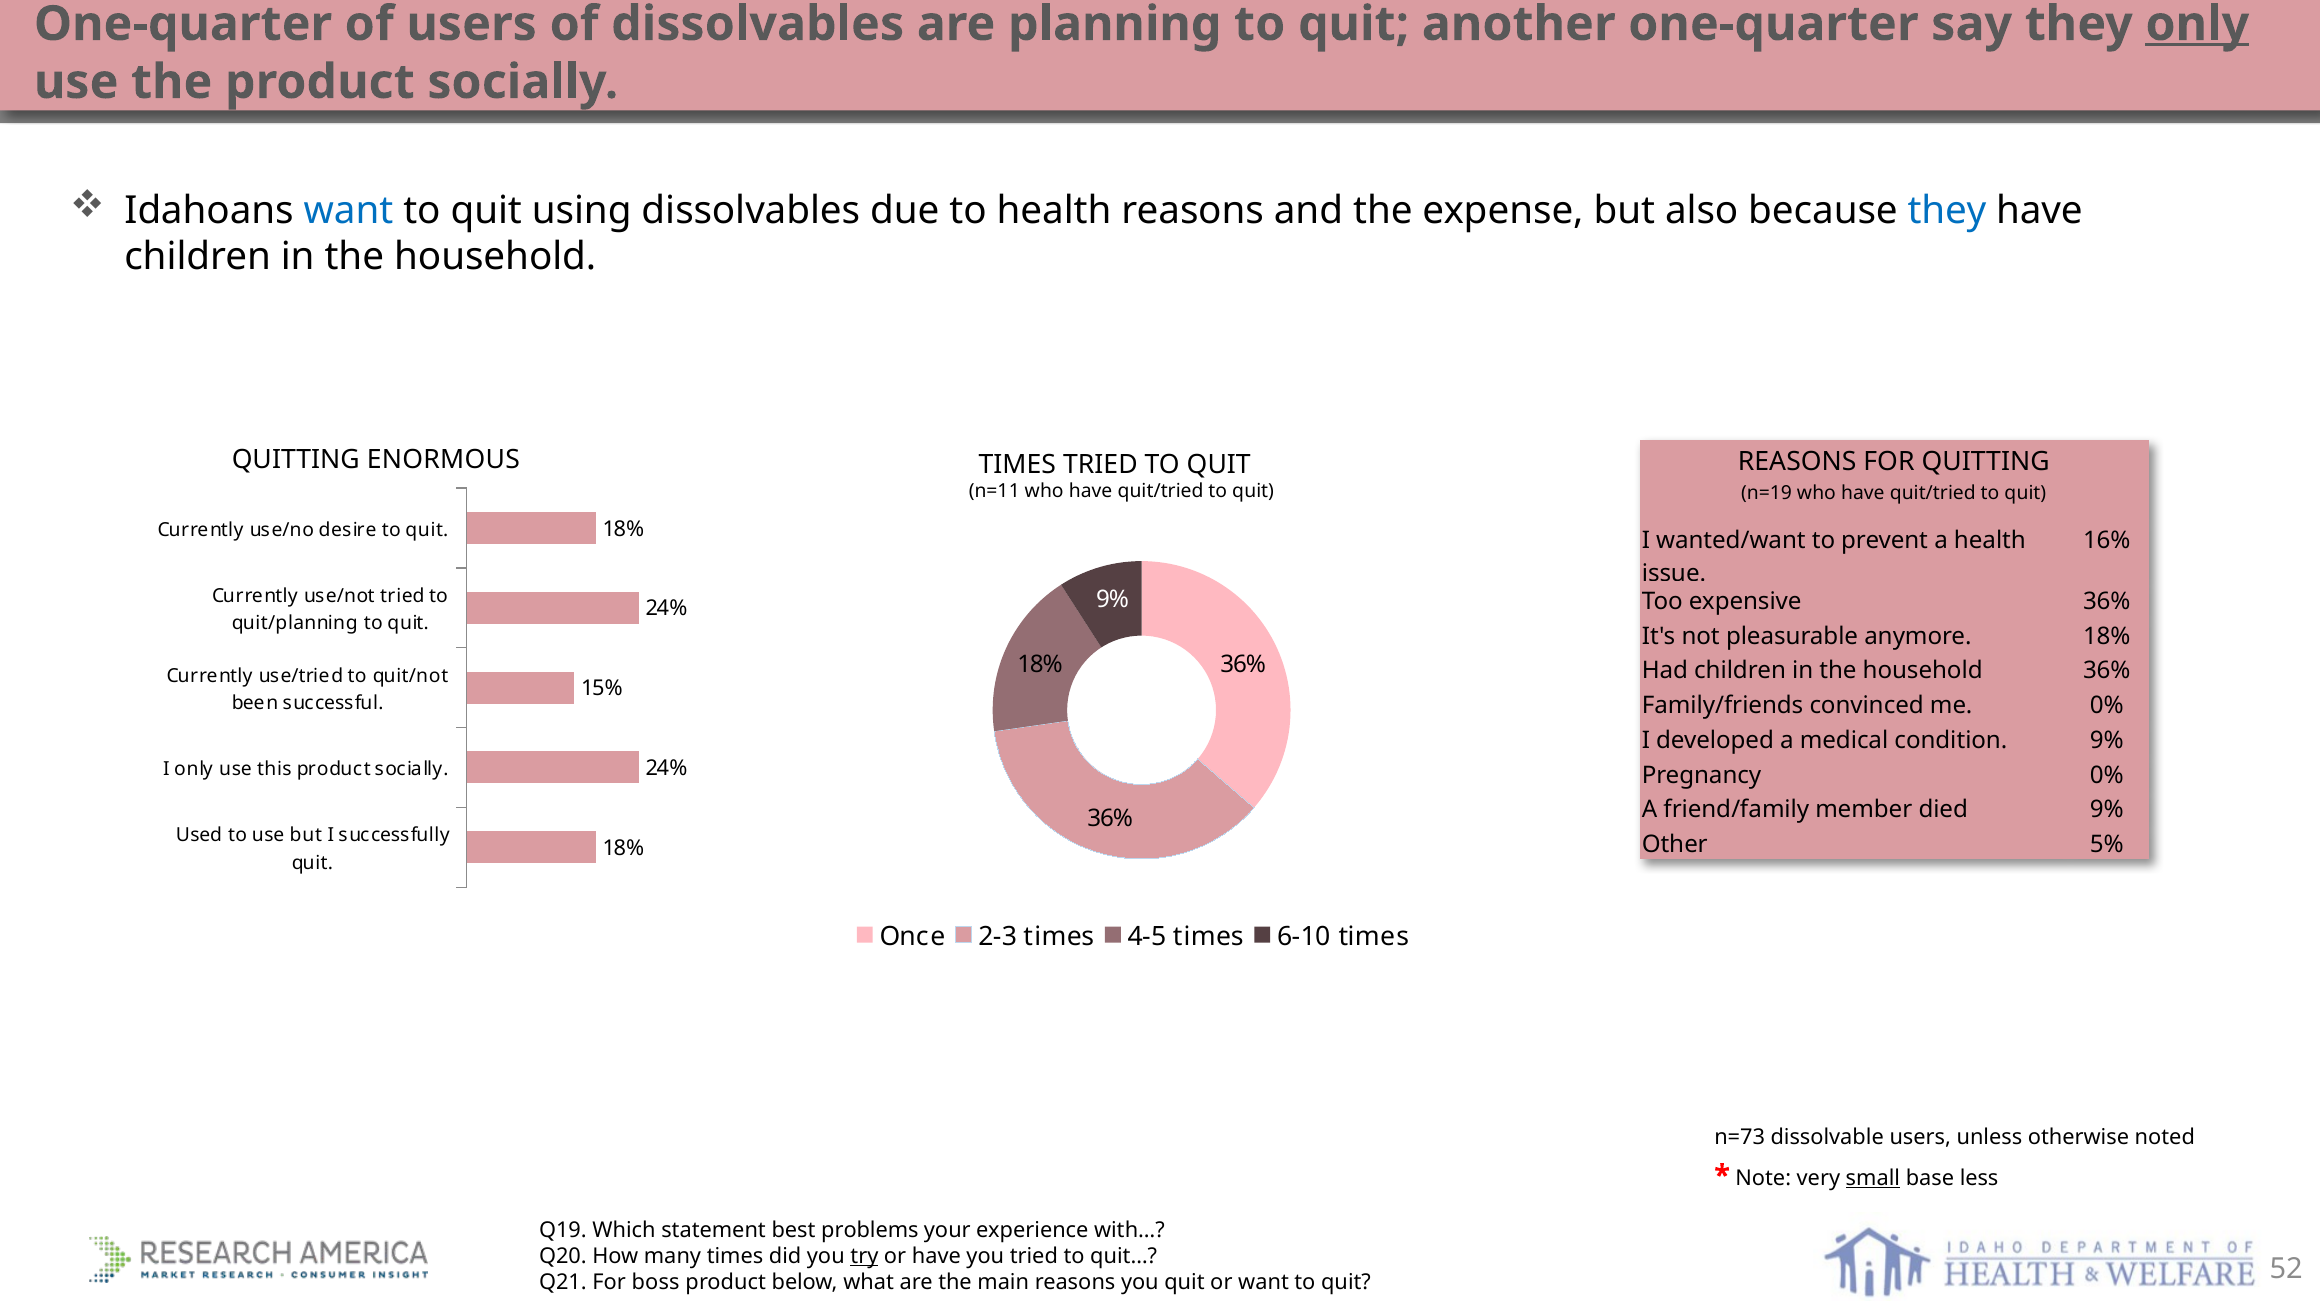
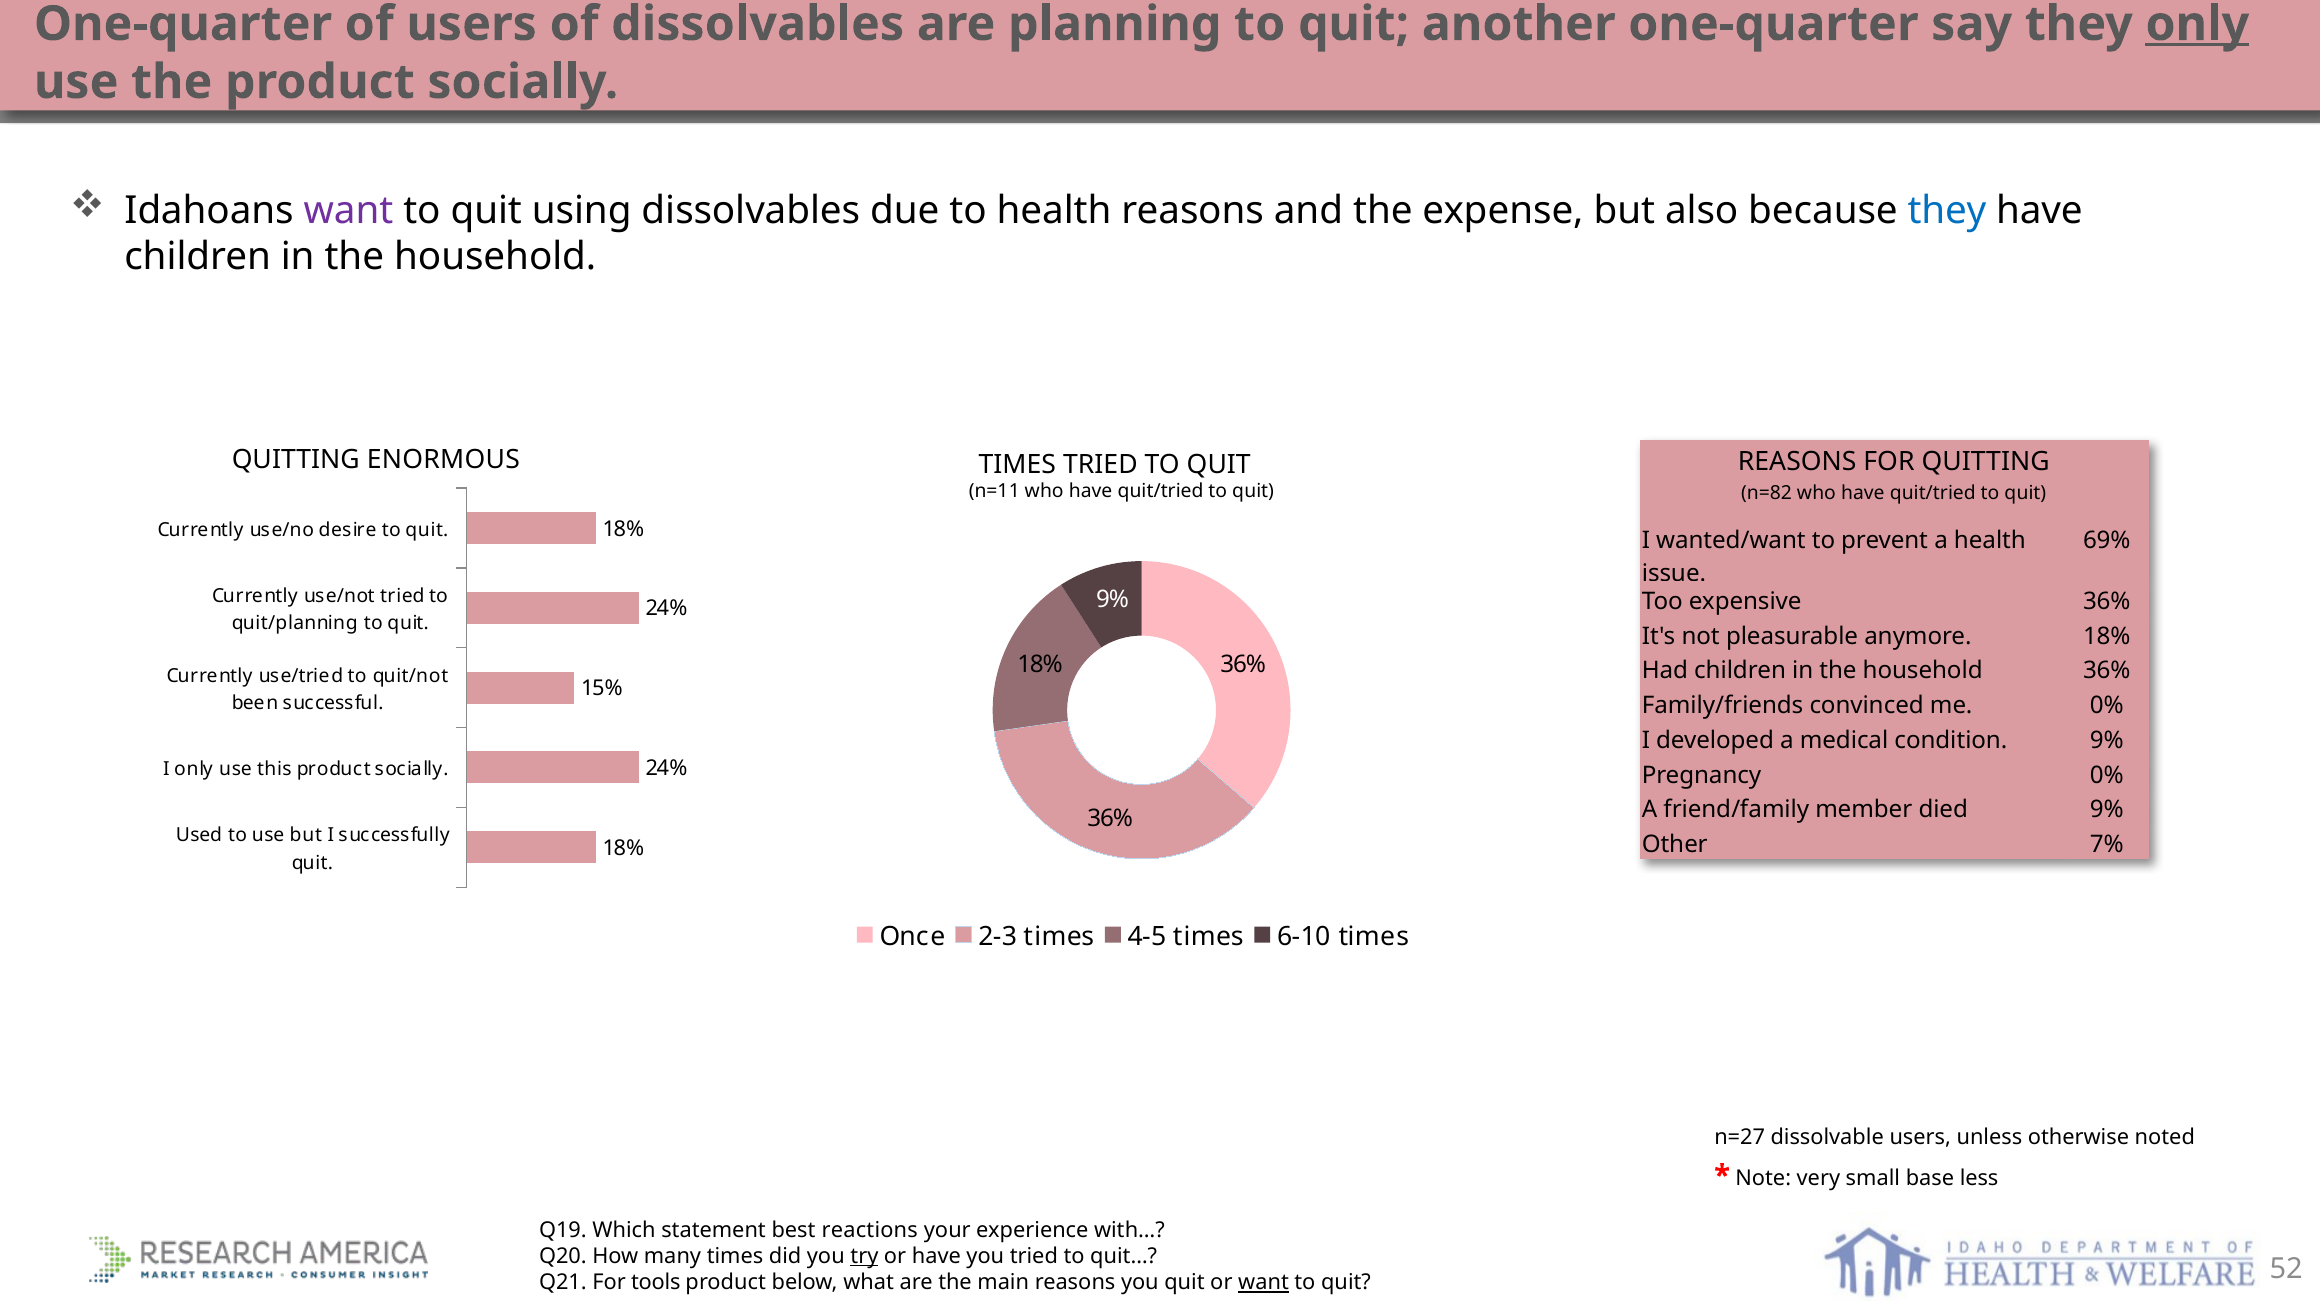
want colour: blue -> purple (348, 211)
n=19: n=19 -> n=82 (1767, 493)
16%: 16% -> 69% (2107, 541)
5%: 5% -> 7% (2107, 844)
n=73: n=73 -> n=27 (1740, 1137)
small underline: present -> none (1873, 1178)
problems: problems -> reactions (870, 1230)
boss: boss -> tools (656, 1283)
want underline: none -> present (1264, 1283)
